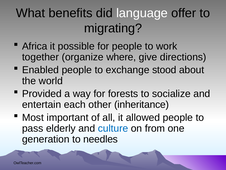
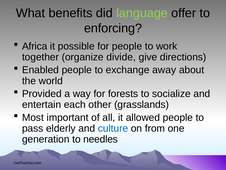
language colour: white -> light green (142, 13)
migrating: migrating -> enforcing (113, 28)
where: where -> divide (121, 57)
stood: stood -> away (164, 70)
inheritance: inheritance -> grasslands (142, 104)
